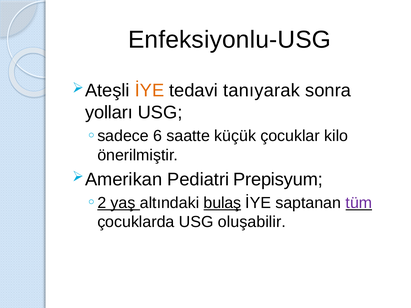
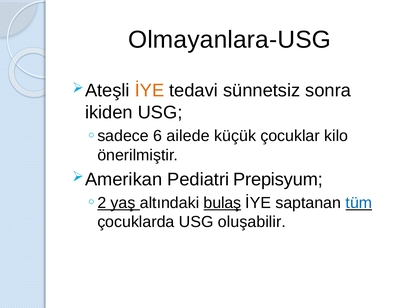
Enfeksiyonlu-USG: Enfeksiyonlu-USG -> Olmayanlara-USG (230, 40)
tanıyarak: tanıyarak -> sünnetsiz (262, 91)
yolları: yolları -> ikiden (109, 113)
saatte: saatte -> ailede (188, 136)
tüm colour: purple -> blue (359, 203)
